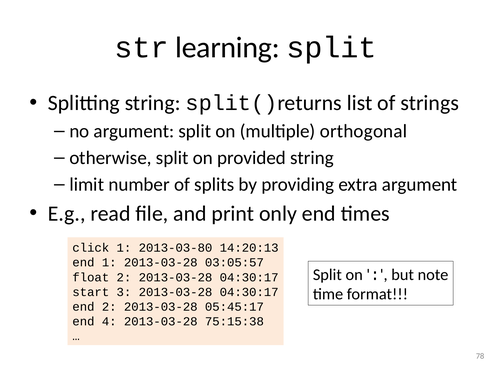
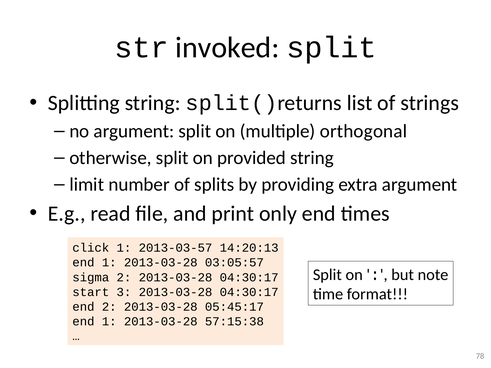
learning: learning -> invoked (227, 48)
2013-03-80: 2013-03-80 -> 2013-03-57 (176, 248)
float: float -> sigma (91, 278)
4: 4 -> 1 (109, 322)
75:15:38: 75:15:38 -> 57:15:38 (234, 322)
